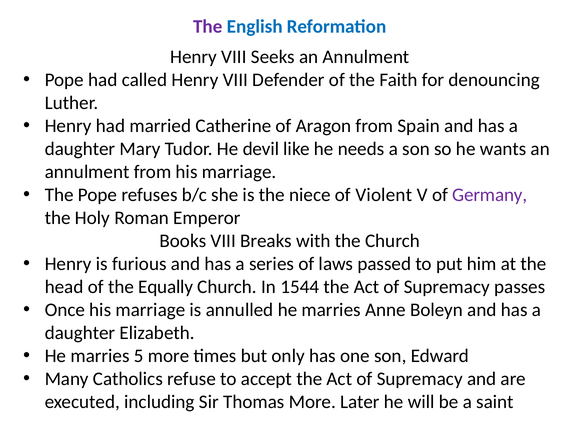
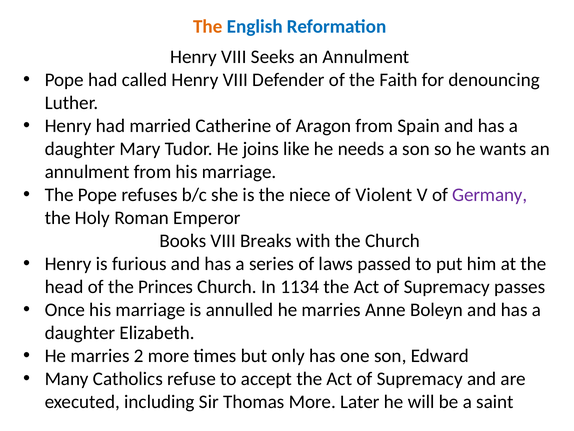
The colour: purple -> orange (208, 26)
devil: devil -> joins (261, 149)
Equally: Equally -> Princes (166, 286)
1544: 1544 -> 1134 (300, 286)
5: 5 -> 2 (139, 355)
